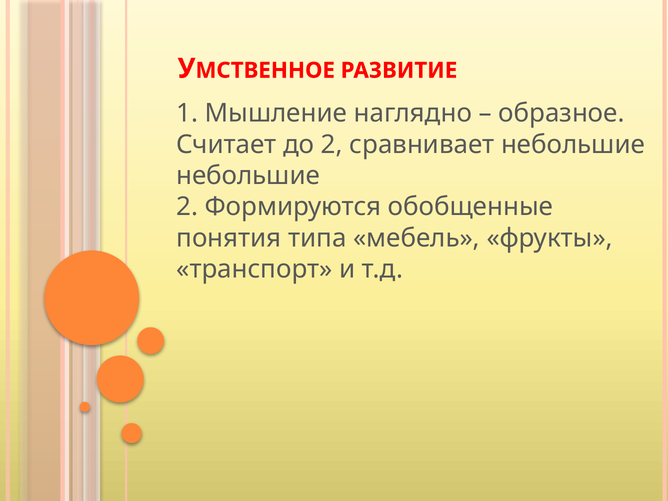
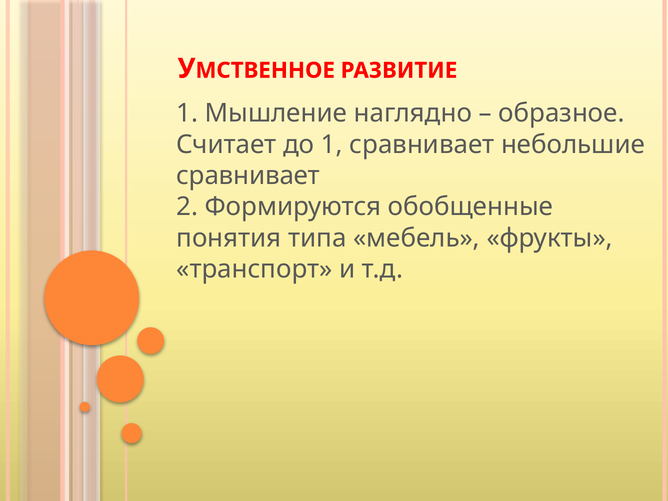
до 2: 2 -> 1 (332, 145)
небольшие: небольшие -> сравнивает (248, 176)
